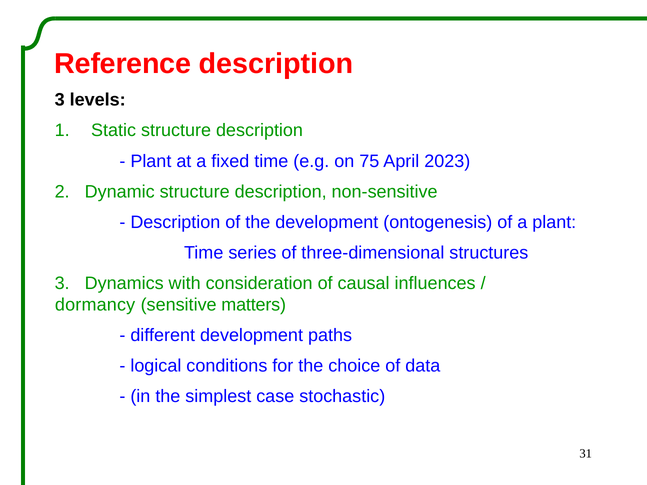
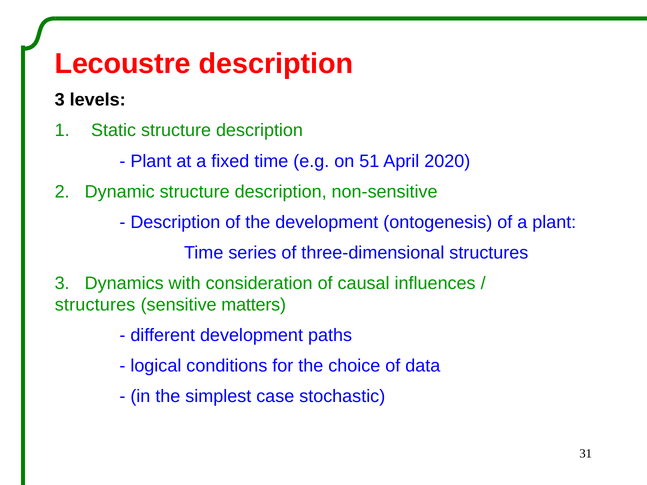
Reference: Reference -> Lecoustre (123, 64)
75: 75 -> 51 (369, 161)
2023: 2023 -> 2020 (447, 161)
dormancy: dormancy -> structures (95, 305)
